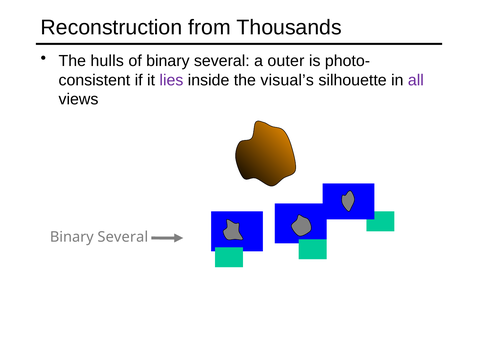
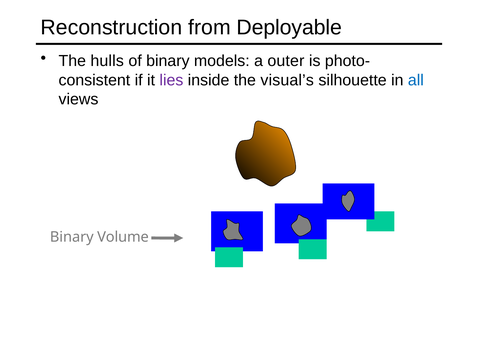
Thousands: Thousands -> Deployable (289, 27)
of binary several: several -> models (222, 61)
all colour: purple -> blue (416, 80)
Several: Several -> Volume (123, 237)
